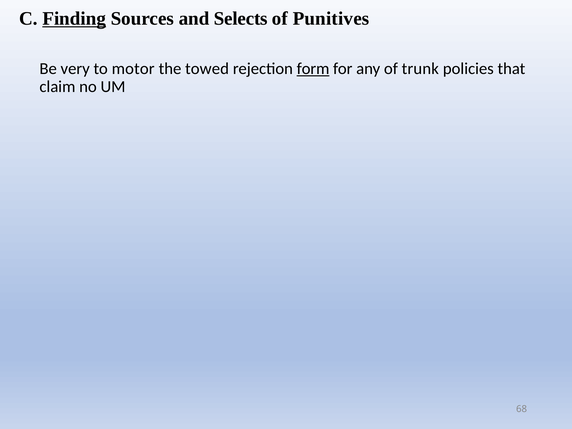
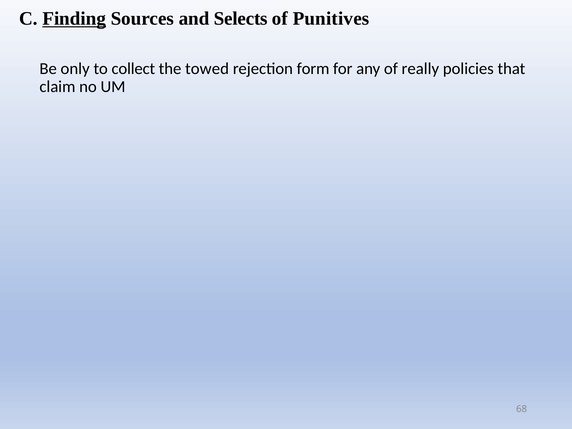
very: very -> only (75, 69)
motor: motor -> collect (133, 69)
form underline: present -> none (313, 69)
trunk: trunk -> really (420, 69)
